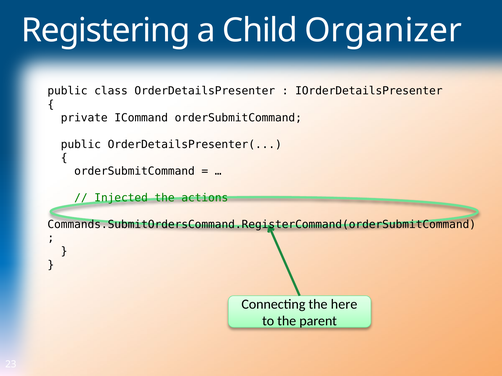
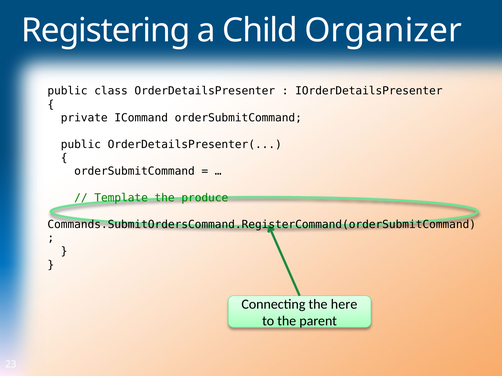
Injected: Injected -> Template (121, 198)
actions: actions -> produce (205, 198)
